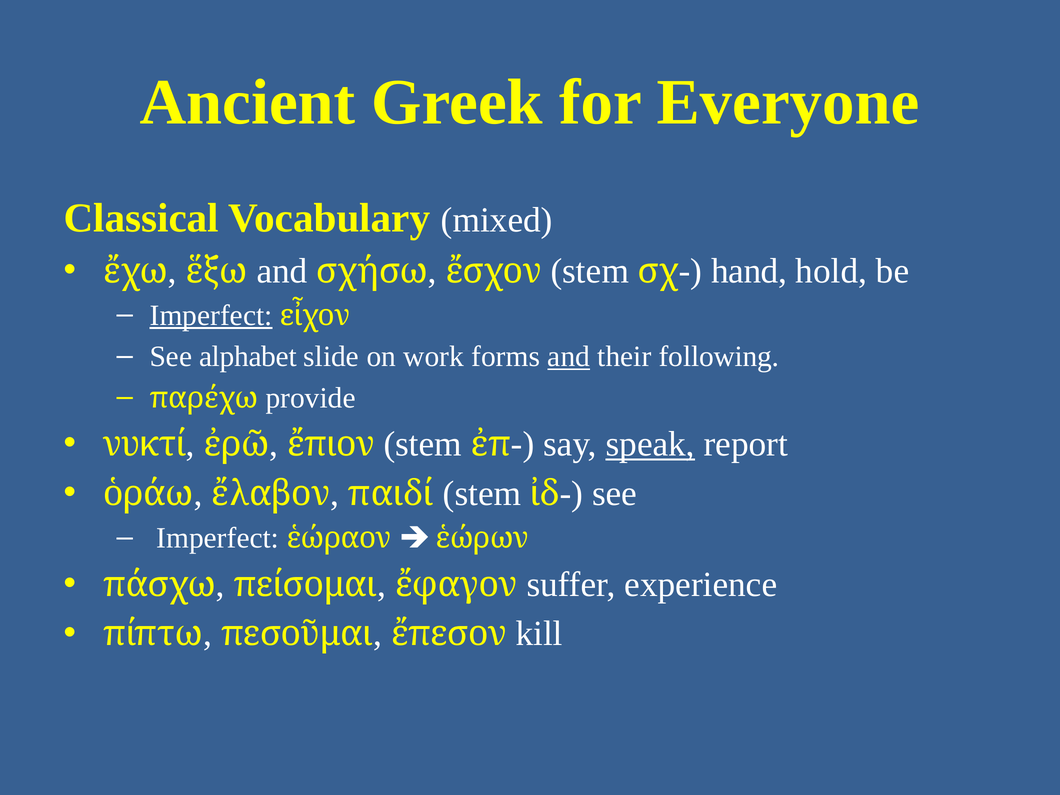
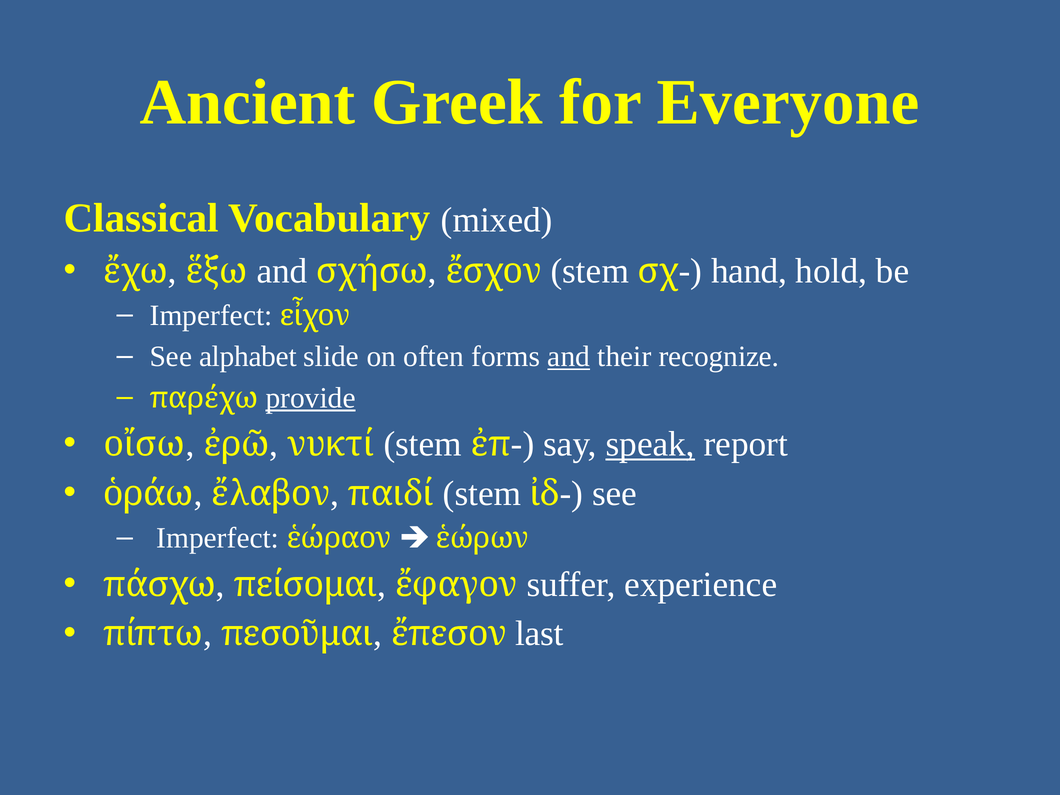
Imperfect underline: present -> none (211, 315)
work: work -> often (434, 357)
following: following -> recognize (719, 357)
provide underline: none -> present (311, 398)
νυκτί: νυκτί -> οἴσω (144, 444)
ἔπιον: ἔπιον -> νυκτί (331, 444)
kill: kill -> last (539, 634)
